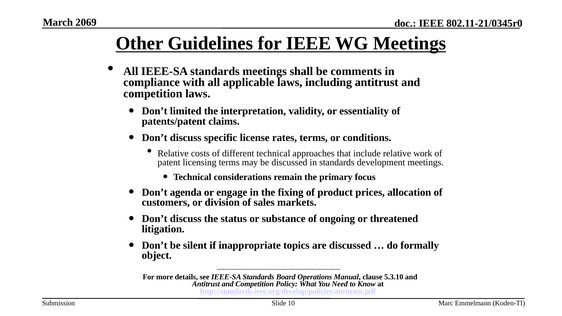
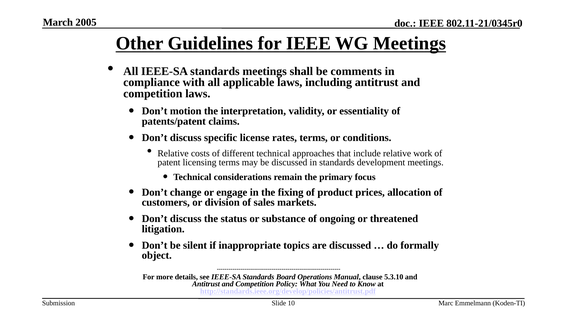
2069: 2069 -> 2005 (86, 22)
limited: limited -> motion (186, 111)
agenda: agenda -> change (186, 192)
